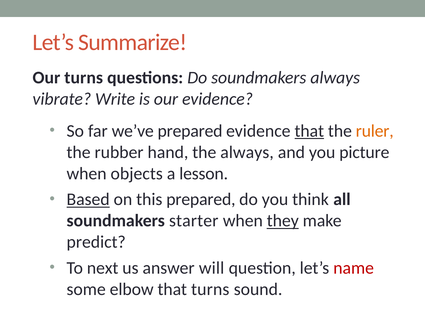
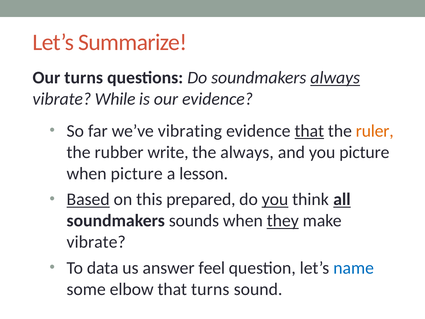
always underline: none -> present (335, 78)
Write: Write -> While (115, 99)
we’ve prepared: prepared -> vibrating (190, 131)
hand: hand -> write (168, 152)
when objects: objects -> picture (137, 173)
you underline: none -> present (275, 199)
all underline: none -> present (342, 199)
starter: starter -> sounds (194, 221)
predict: predict -> vibrate (96, 242)
next: next -> data (103, 268)
will: will -> feel (212, 268)
name colour: red -> blue (354, 268)
